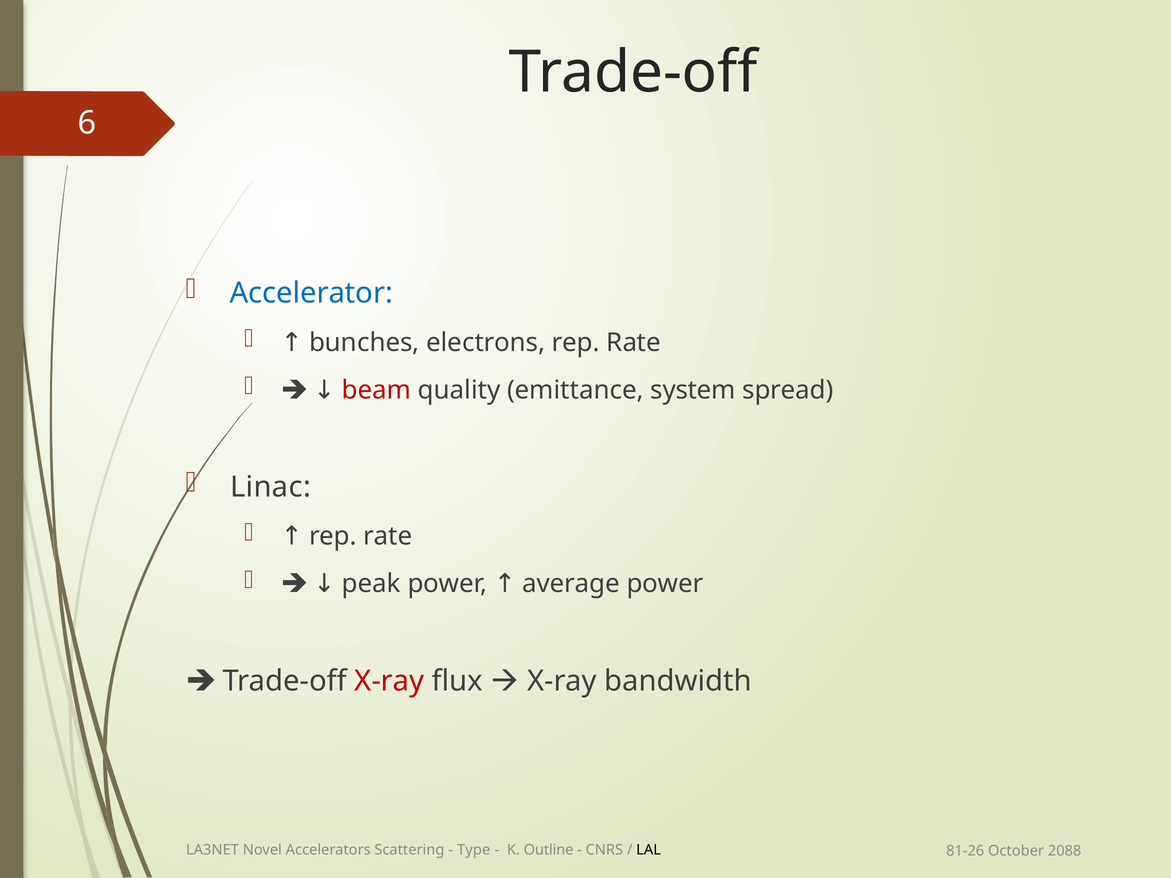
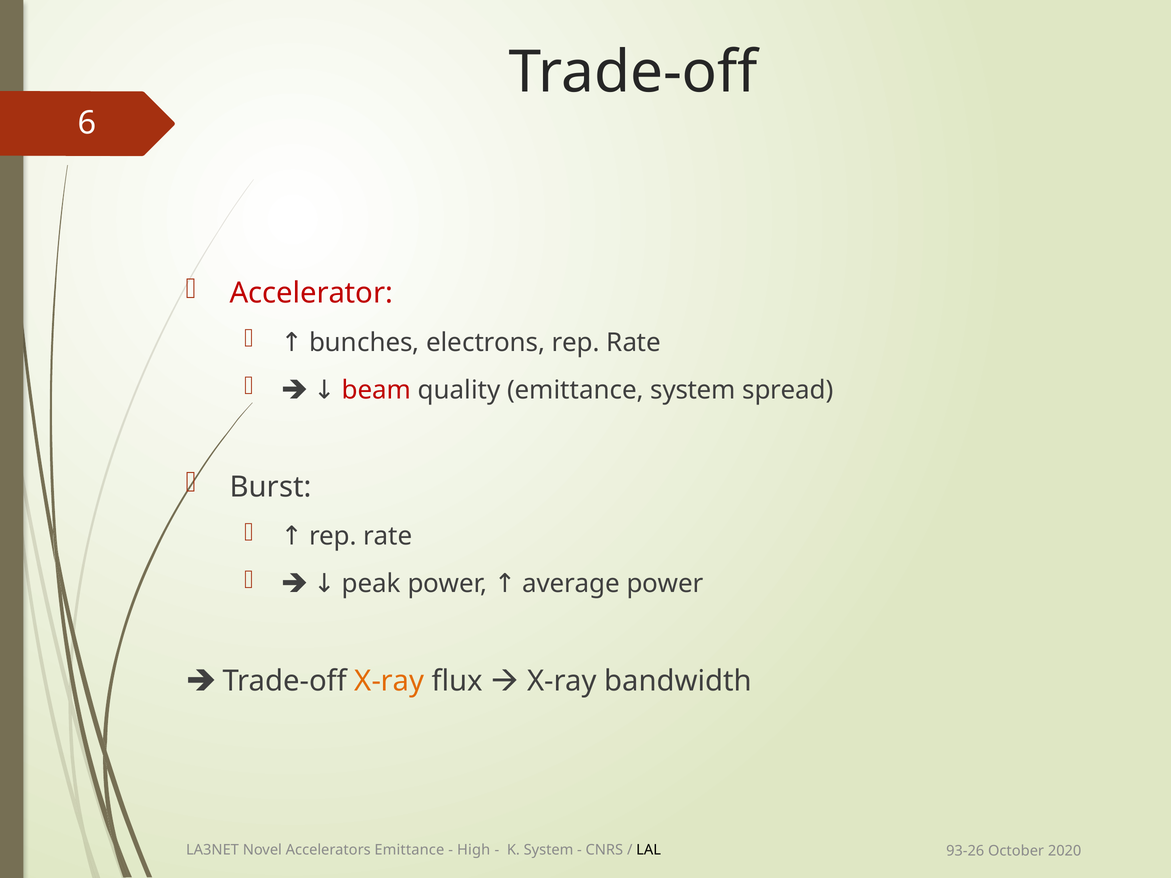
Accelerator colour: blue -> red (311, 293)
Linac: Linac -> Burst (271, 487)
X-ray colour: red -> orange (389, 681)
Accelerators Scattering: Scattering -> Emittance (409, 850)
Type: Type -> High (474, 850)
K Outline: Outline -> System (549, 850)
81‐26: 81‐26 -> 93‐26 (965, 851)
2088: 2088 -> 2020 (1065, 851)
